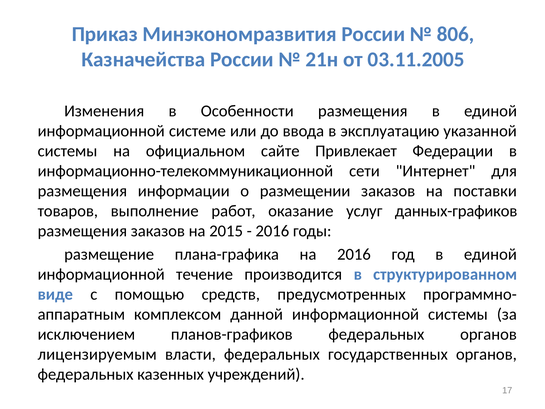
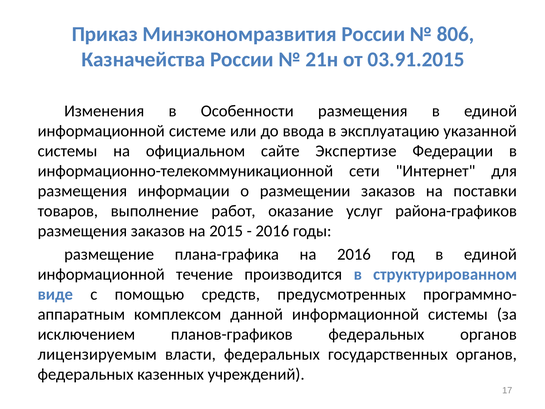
03.11.2005: 03.11.2005 -> 03.91.2015 (416, 59)
Привлекает: Привлекает -> Экспертизе (356, 151)
данных-графиков: данных-графиков -> района-графиков (456, 211)
